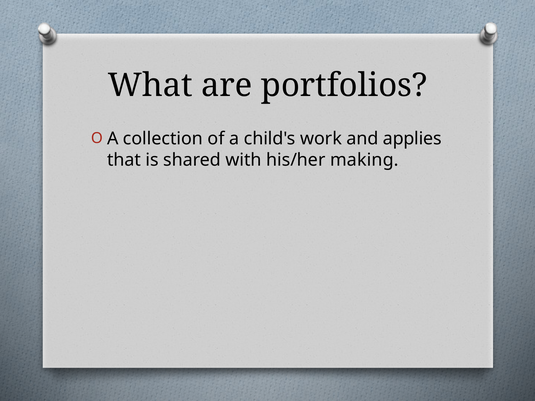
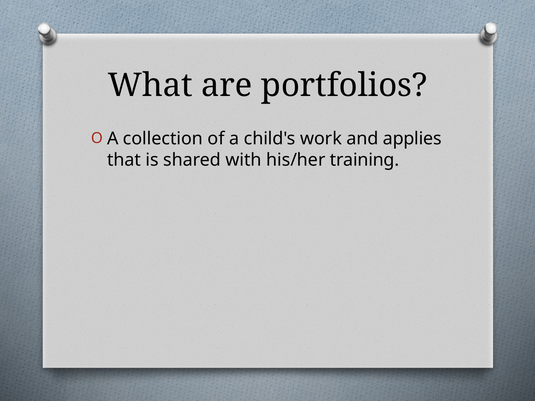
making: making -> training (364, 160)
